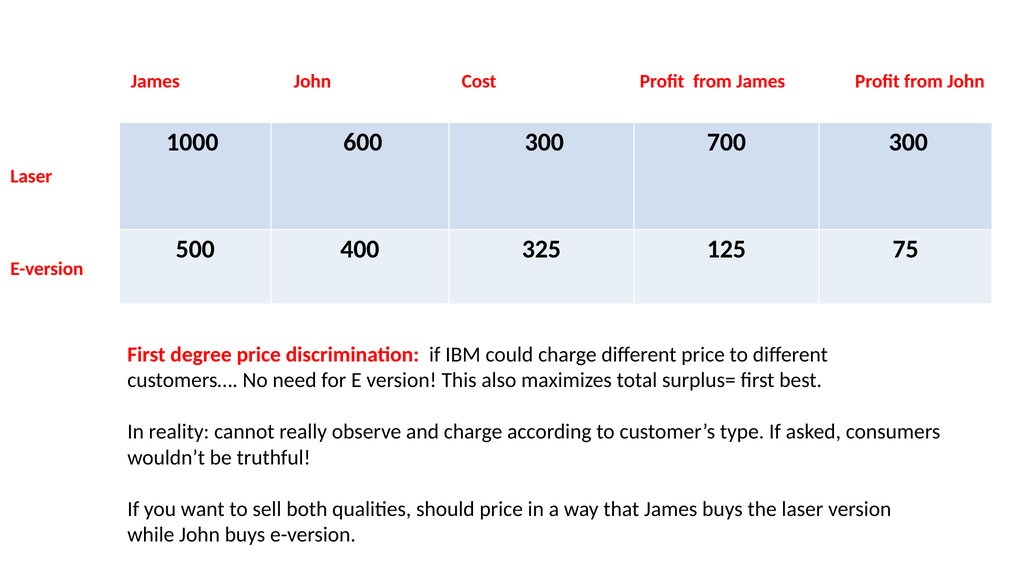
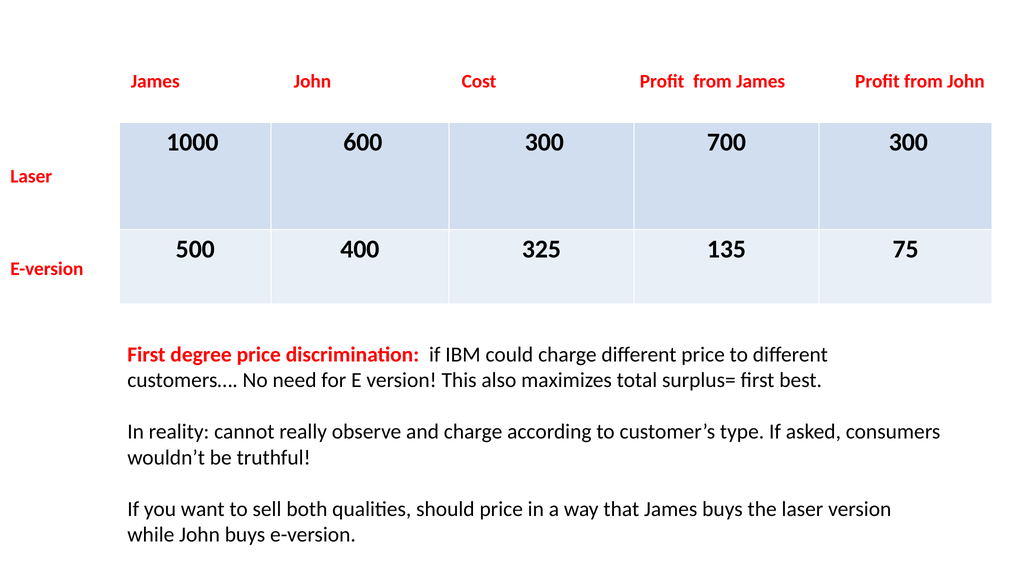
125: 125 -> 135 (726, 249)
